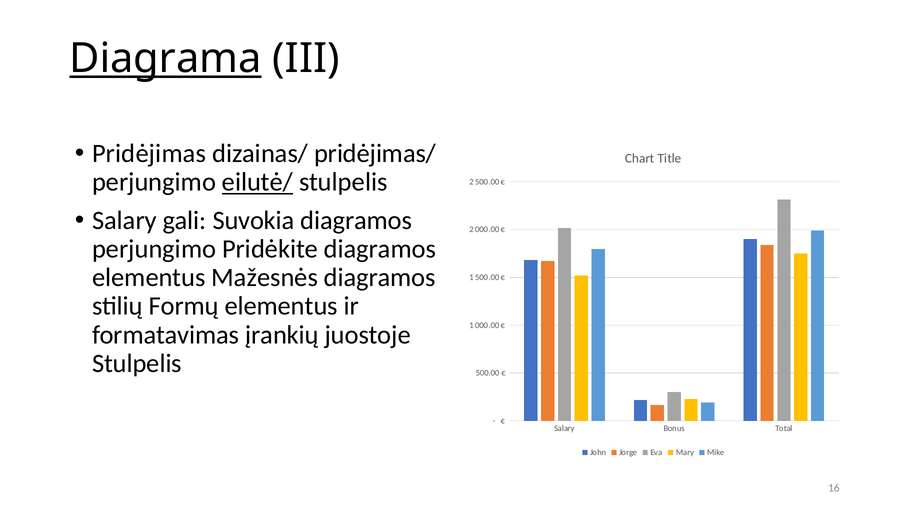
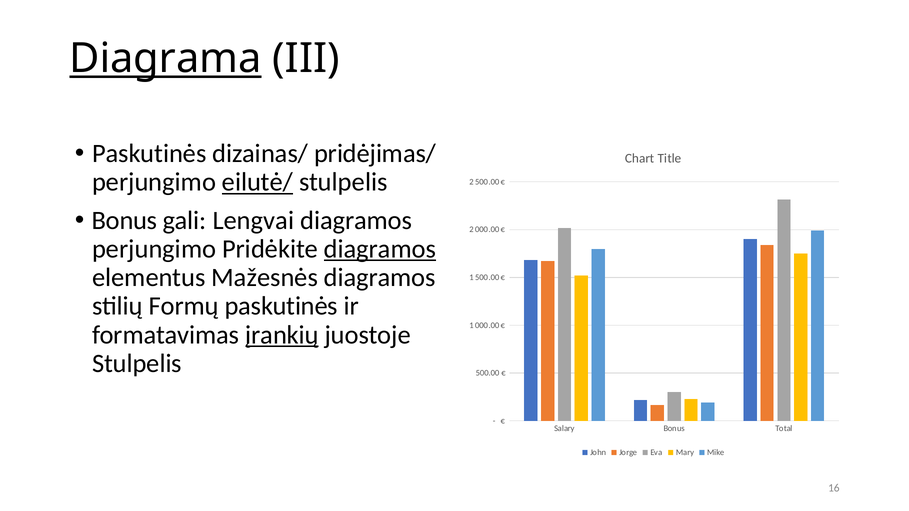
Pridėjimas: Pridėjimas -> Paskutinės (149, 154)
Salary: Salary -> Bonus (124, 220)
Suvokia: Suvokia -> Lengvai (253, 220)
diagramos underline: none -> present (380, 249)
Formų elementus: elementus -> paskutinės (281, 306)
įrankių underline: none -> present (282, 335)
